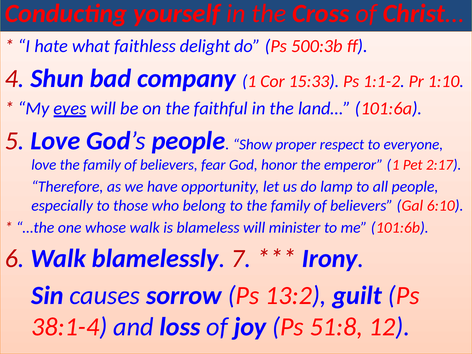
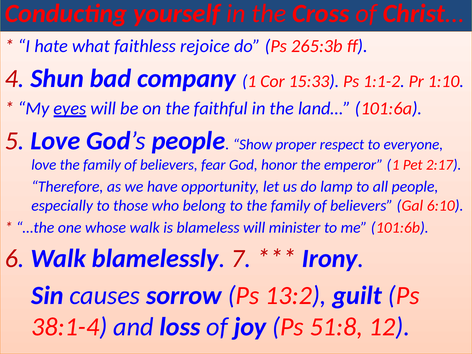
delight: delight -> rejoice (205, 46)
500:3b: 500:3b -> 265:3b (317, 46)
